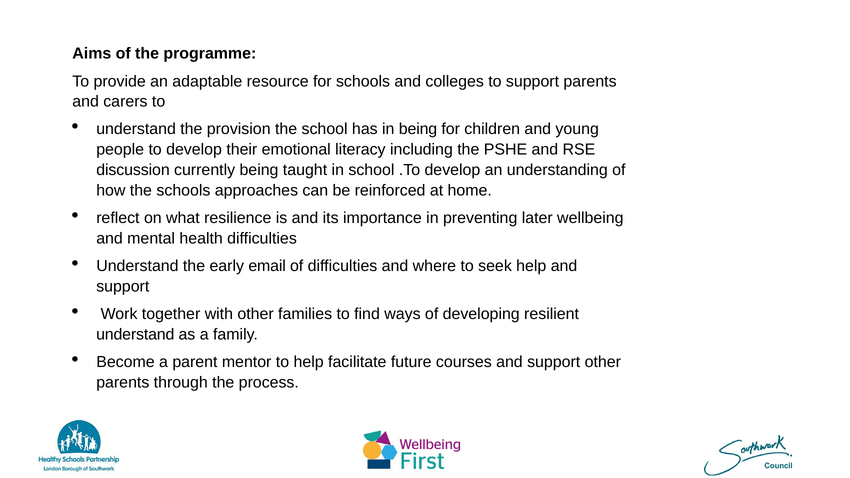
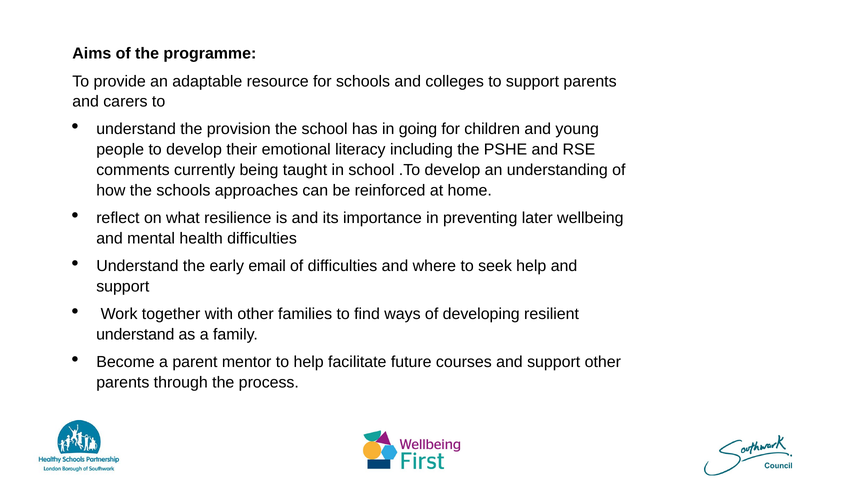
in being: being -> going (418, 129)
discussion: discussion -> comments (133, 170)
